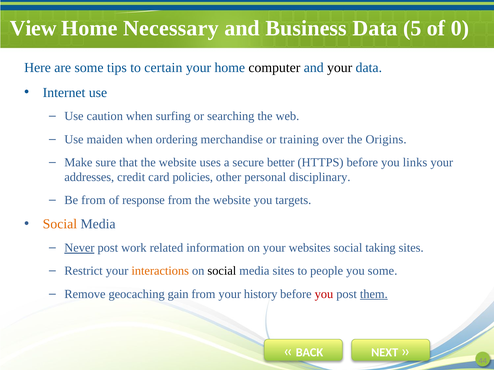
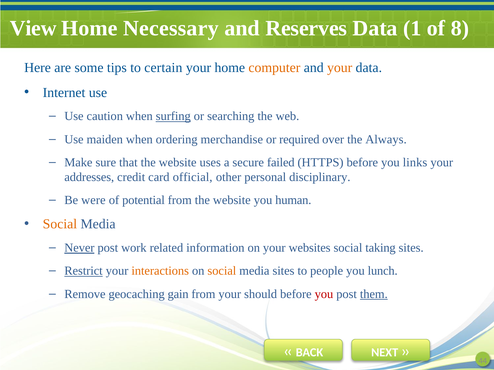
Business: Business -> Reserves (306, 28)
5: 5 -> 1 (412, 28)
0: 0 -> 8 (460, 28)
computer colour: black -> orange (274, 68)
your colour: black -> orange (340, 68)
surfing underline: none -> present (173, 116)
training: training -> required (299, 139)
Origins: Origins -> Always (386, 139)
better: better -> failed (281, 163)
policies: policies -> official (193, 177)
Be from: from -> were (93, 200)
response: response -> potential (143, 200)
targets: targets -> human (293, 200)
Restrict underline: none -> present (84, 271)
social colour: black -> orange (222, 271)
you some: some -> lunch (383, 271)
history: history -> should (261, 294)
